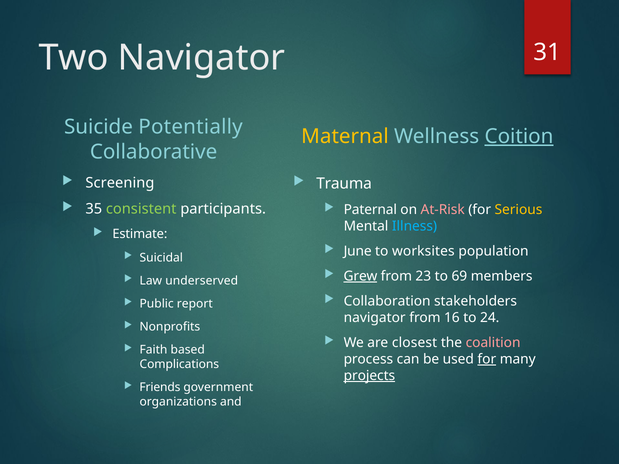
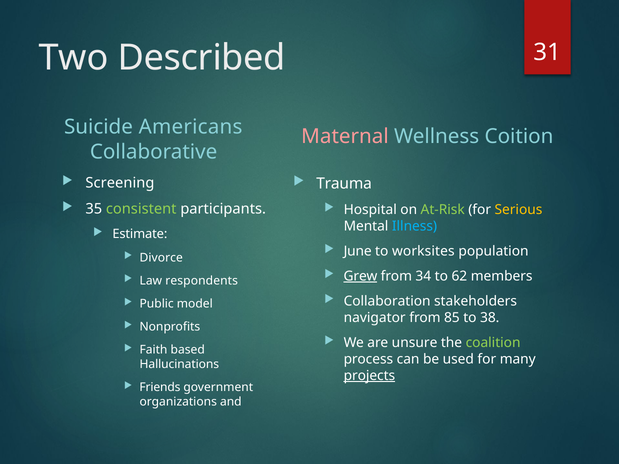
Two Navigator: Navigator -> Described (202, 58)
Potentially: Potentially -> Americans (191, 127)
Maternal colour: yellow -> pink (345, 136)
Coition underline: present -> none (519, 136)
Paternal: Paternal -> Hospital (370, 210)
At-Risk colour: pink -> light green (443, 210)
Suicidal: Suicidal -> Divorce (161, 258)
23: 23 -> 34 (423, 276)
69: 69 -> 62 (459, 276)
underserved: underserved -> respondents (202, 281)
report: report -> model (195, 304)
16: 16 -> 85 (452, 318)
24: 24 -> 38 (490, 318)
closest: closest -> unsure (415, 343)
coalition colour: pink -> light green (493, 343)
for underline: present -> none (487, 359)
Complications: Complications -> Hallucinations (179, 364)
